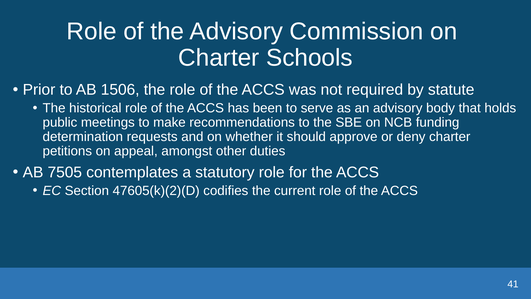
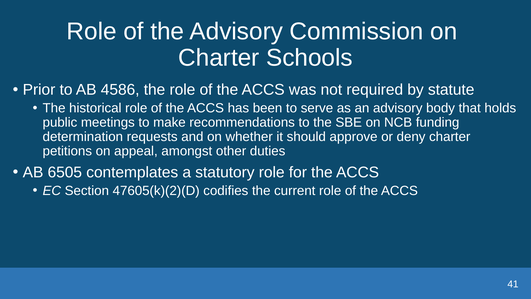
1506: 1506 -> 4586 (120, 90)
7505: 7505 -> 6505 (65, 172)
